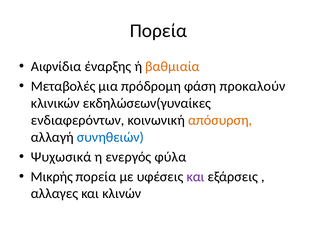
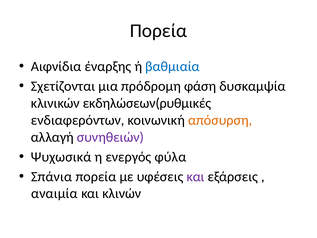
βαθμιαία colour: orange -> blue (172, 67)
Μεταβολές: Μεταβολές -> Σχετίζονται (63, 86)
προκαλούν: προκαλούν -> δυσκαμψία (253, 86)
εκδηλώσεων(γυναίκες: εκδηλώσεων(γυναίκες -> εκδηλώσεων(ρυθμικές (147, 103)
συνηθειών colour: blue -> purple (110, 137)
Μικρής: Μικρής -> Σπάνια (52, 176)
αλλαγες: αλλαγες -> αναιμία (54, 193)
